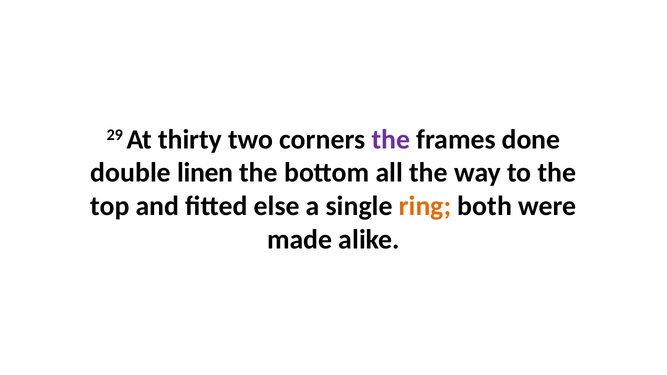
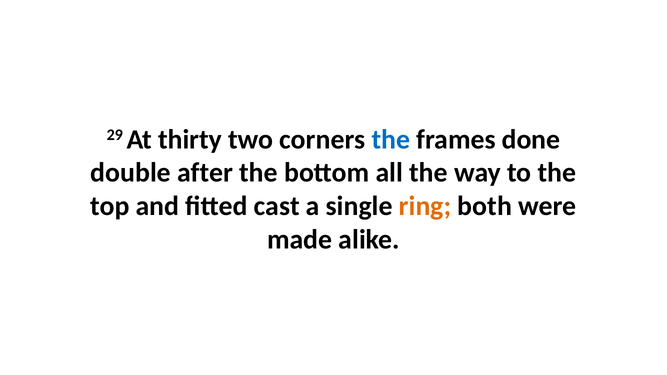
the colour: purple -> blue (391, 139)
linen: linen -> after (205, 173)
else: else -> cast (277, 206)
